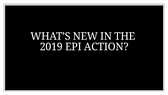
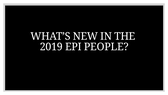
ACTION: ACTION -> PEOPLE (106, 47)
